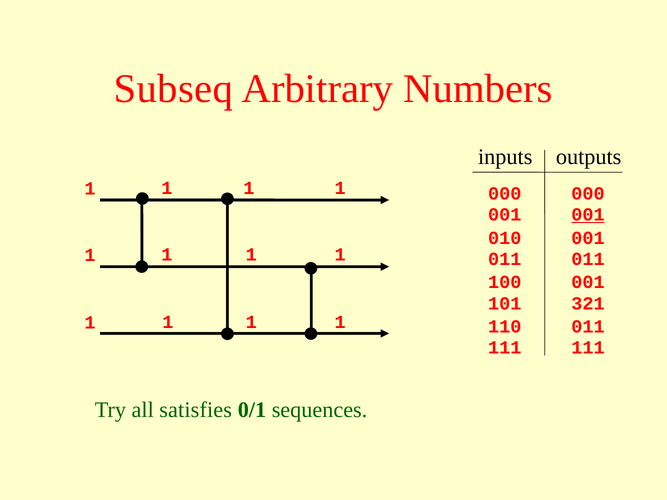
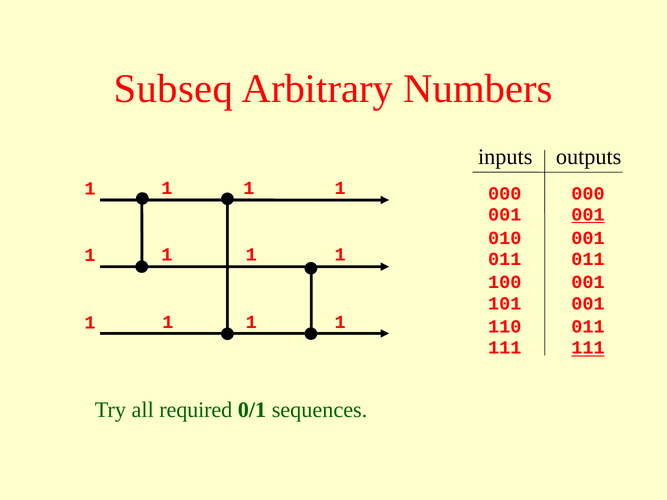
101 321: 321 -> 001 (588, 304)
111 underline: none -> present (588, 348)
satisfies: satisfies -> required (196, 410)
